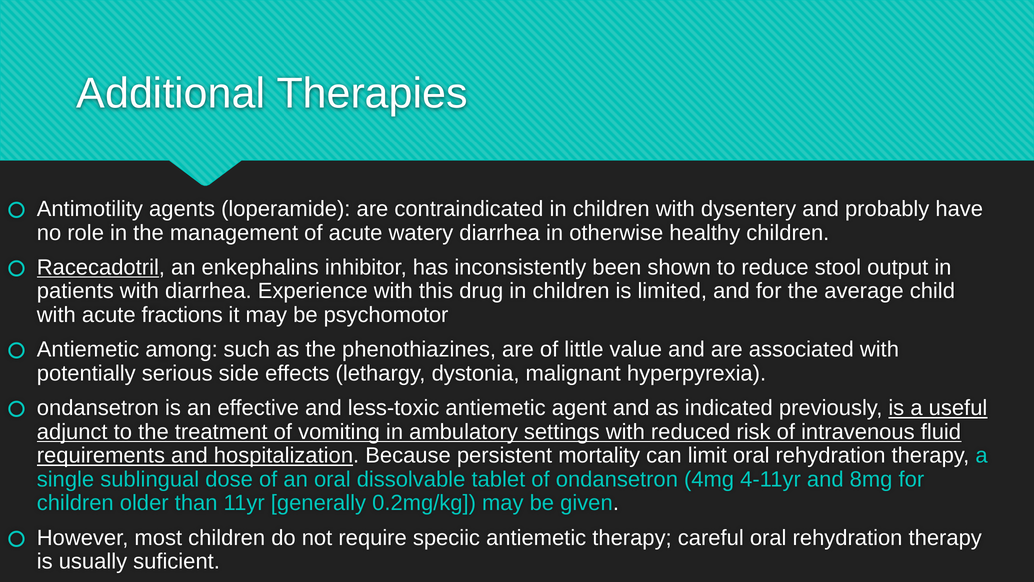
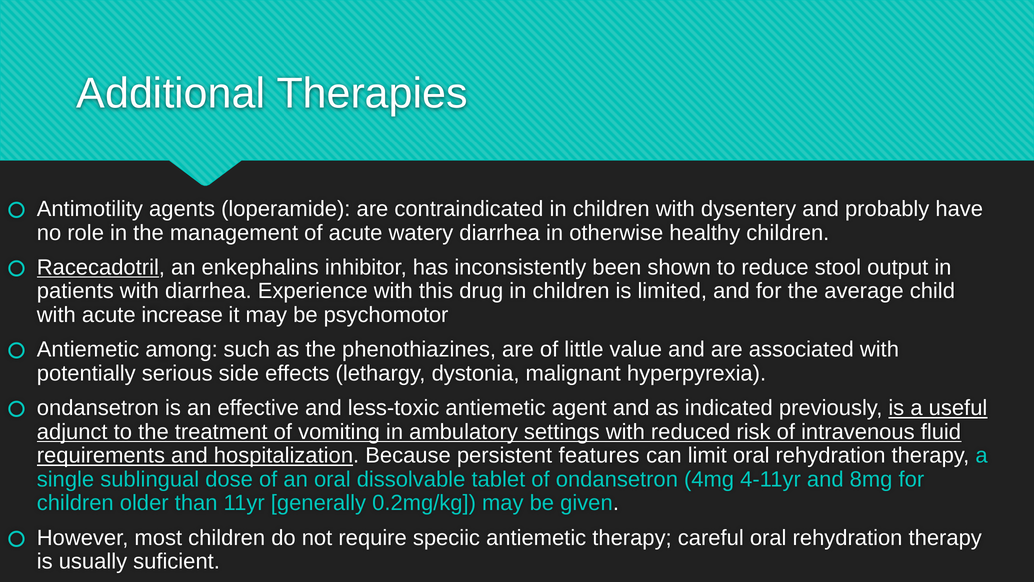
fractions: fractions -> increase (182, 315)
mortality: mortality -> features (599, 455)
